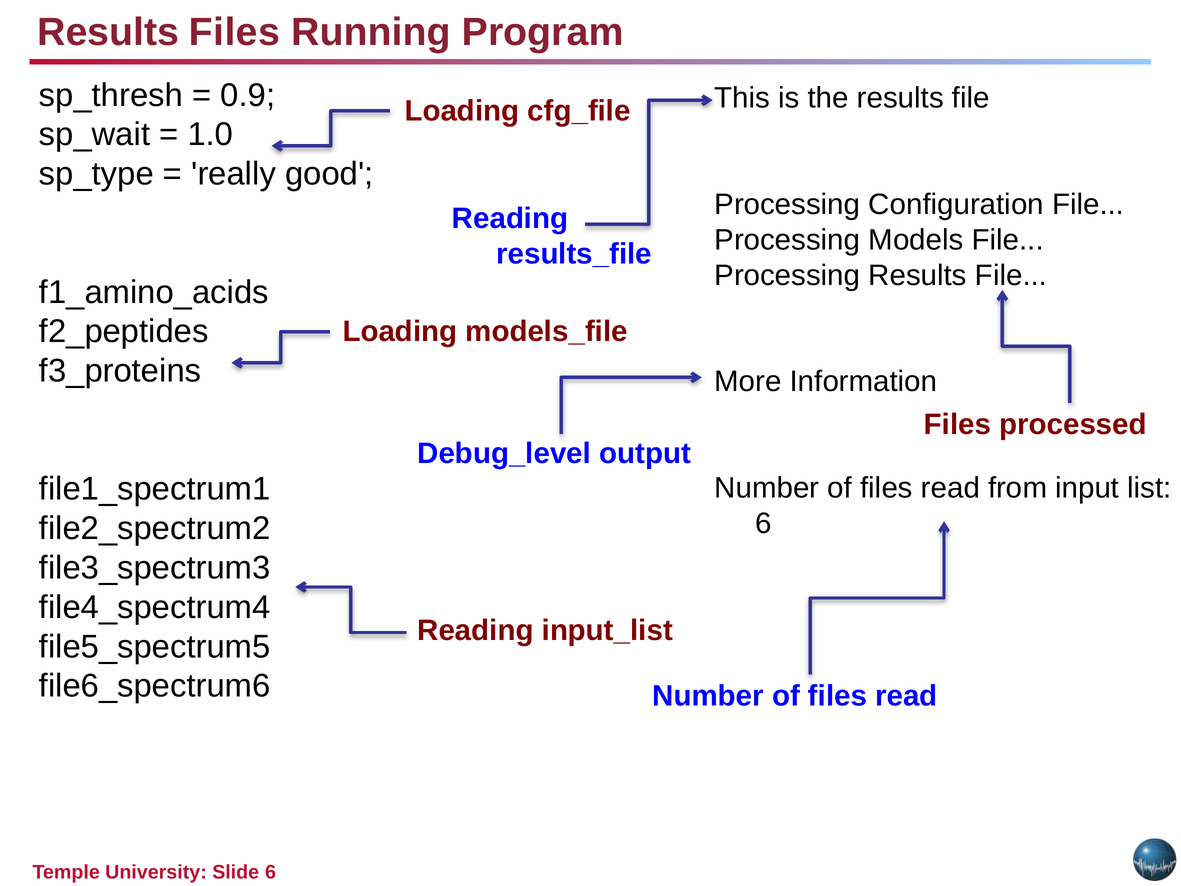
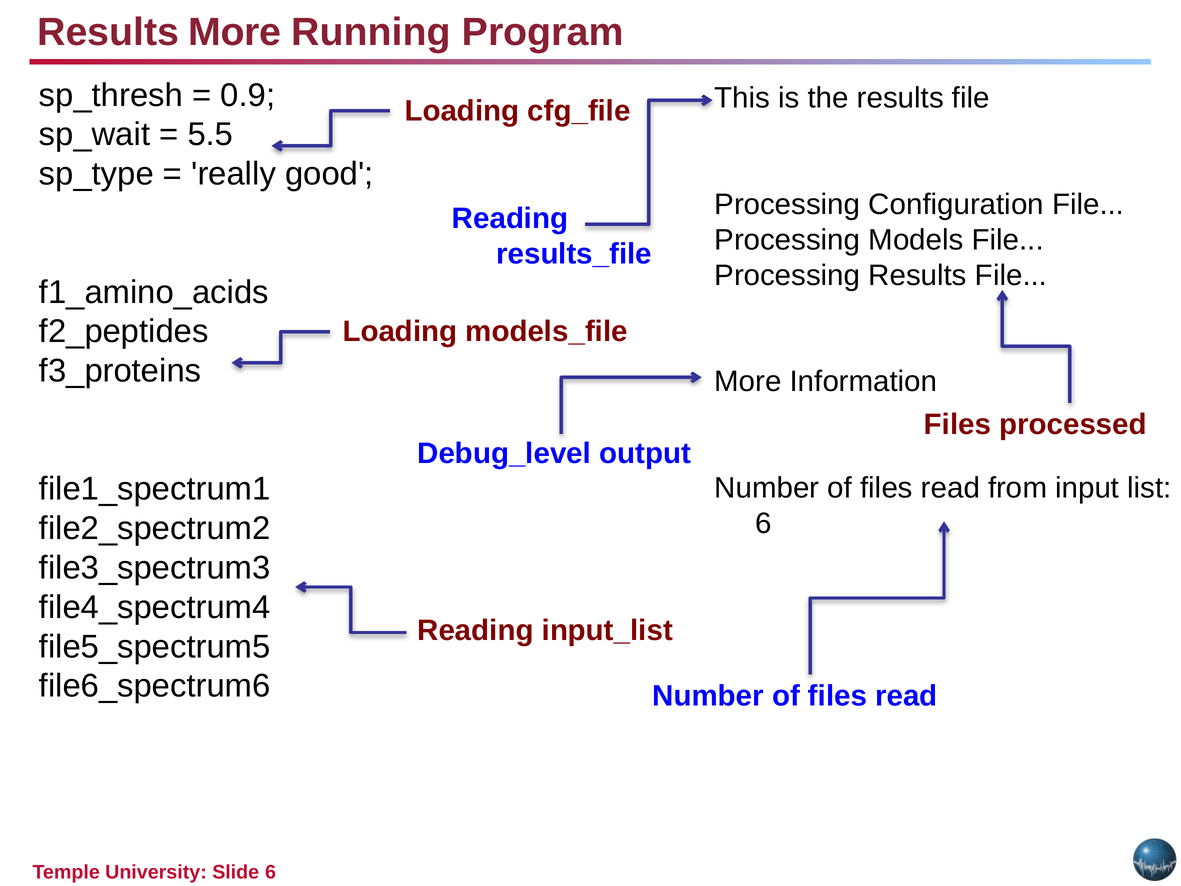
Results Files: Files -> More (235, 32)
1.0: 1.0 -> 5.5 (210, 135)
